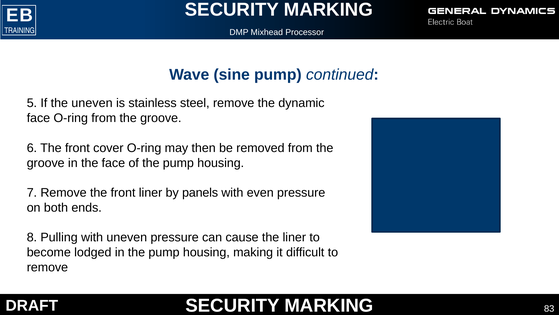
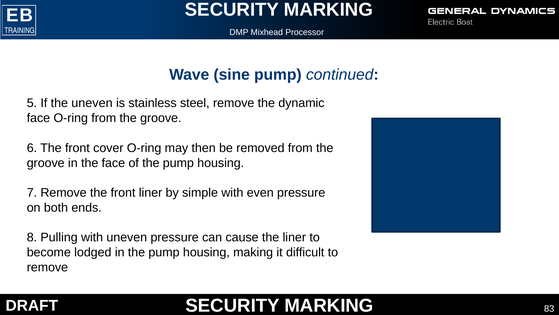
panels: panels -> simple (200, 192)
